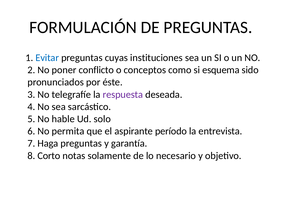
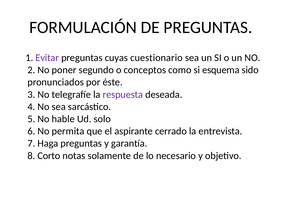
Evitar colour: blue -> purple (47, 58)
instituciones: instituciones -> cuestionario (156, 58)
conflicto: conflicto -> segundo (96, 70)
período: período -> cerrado (171, 131)
